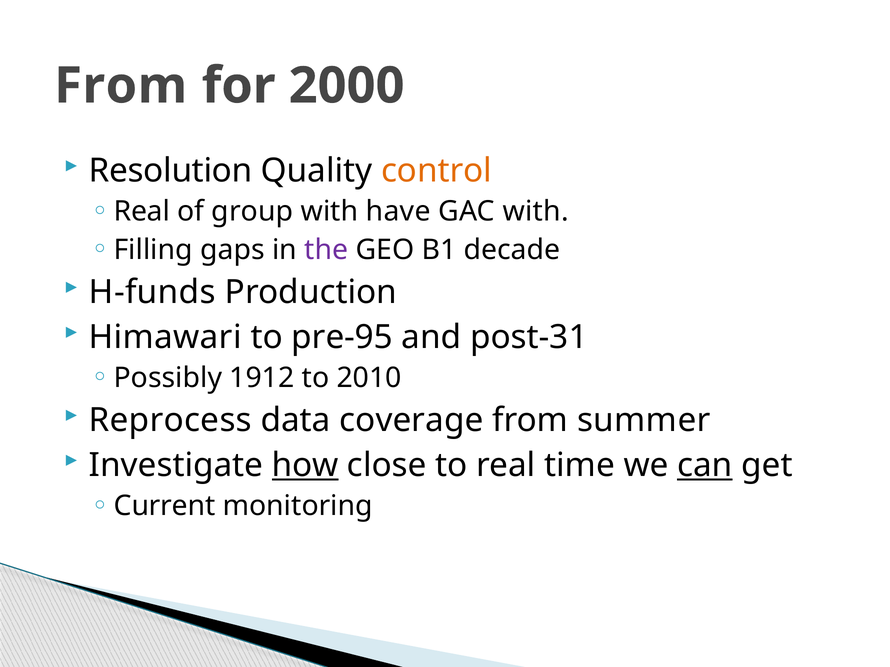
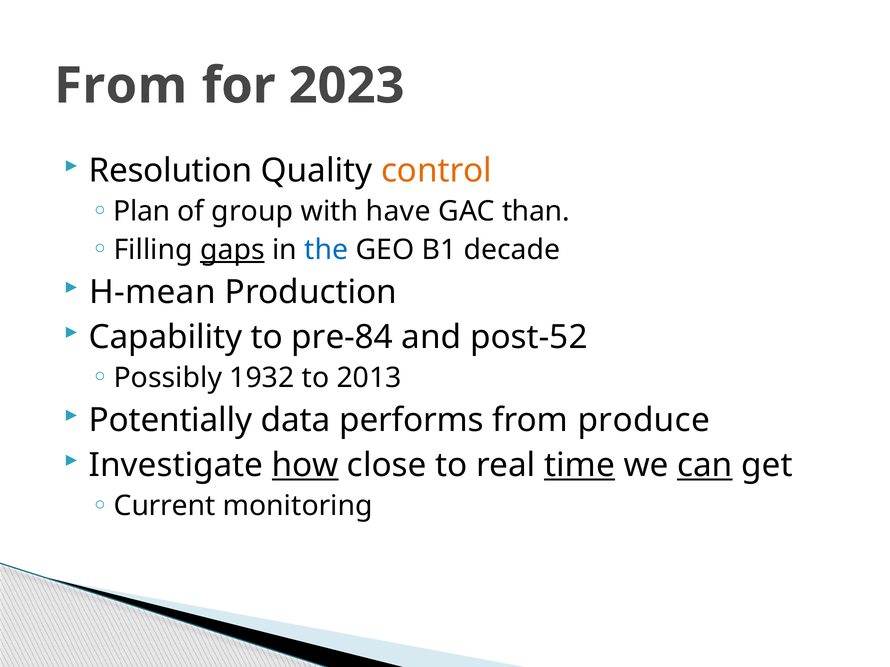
2000: 2000 -> 2023 (347, 86)
Real: Real -> Plan (142, 212)
GAC with: with -> than (536, 212)
gaps underline: none -> present (232, 250)
the colour: purple -> blue (326, 250)
H-funds: H-funds -> H-mean (152, 292)
Himawari: Himawari -> Capability (165, 337)
pre-95: pre-95 -> pre-84 (342, 337)
post-31: post-31 -> post-52 (529, 337)
1912: 1912 -> 1932 (262, 378)
2010: 2010 -> 2013 (369, 378)
Reprocess: Reprocess -> Potentially (171, 421)
coverage: coverage -> performs (412, 421)
summer: summer -> produce (644, 421)
time underline: none -> present (580, 466)
